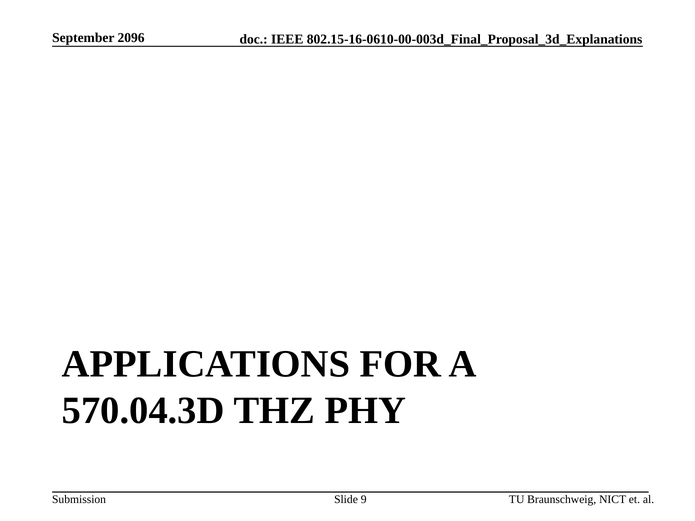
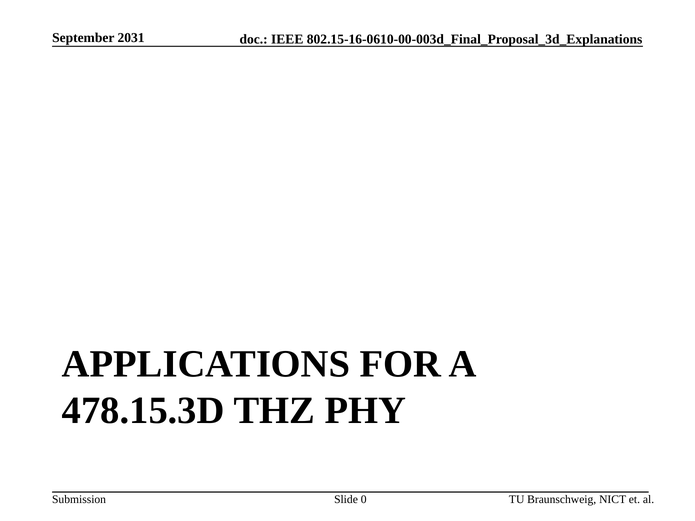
2096: 2096 -> 2031 (131, 38)
570.04.3D: 570.04.3D -> 478.15.3D (143, 411)
9: 9 -> 0 (364, 500)
